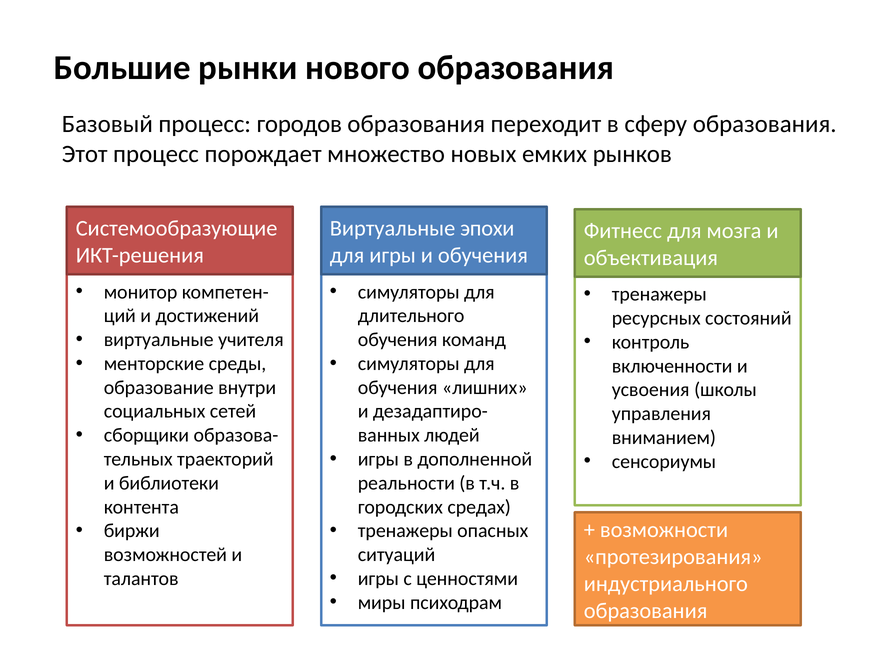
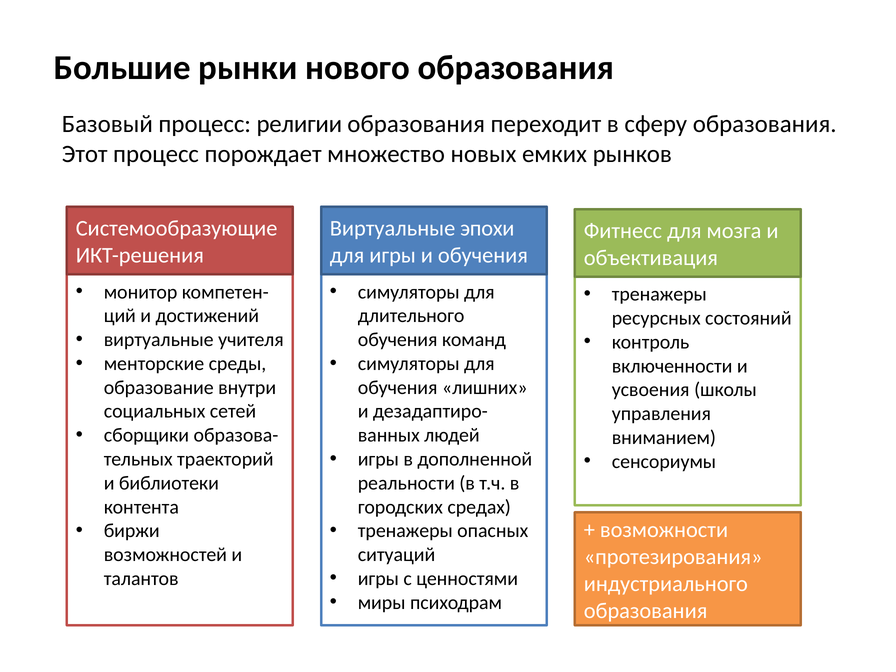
городов: городов -> религии (299, 124)
